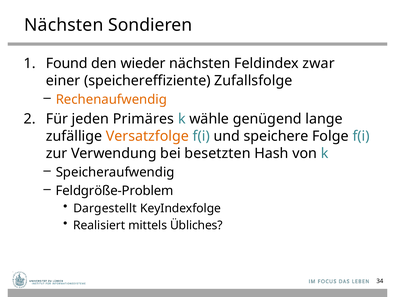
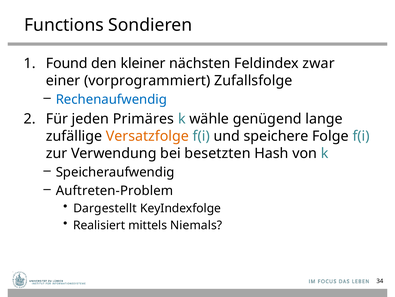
Nächsten: Nächsten -> Functions (64, 25)
wieder: wieder -> kleiner (143, 63)
speichereffiziente: speichereffiziente -> vorprogrammiert (147, 80)
Rechenaufwendig colour: orange -> blue (111, 99)
Feldgröße-Problem: Feldgröße-Problem -> Auftreten-Problem (115, 190)
Übliches: Übliches -> Niemals (196, 225)
